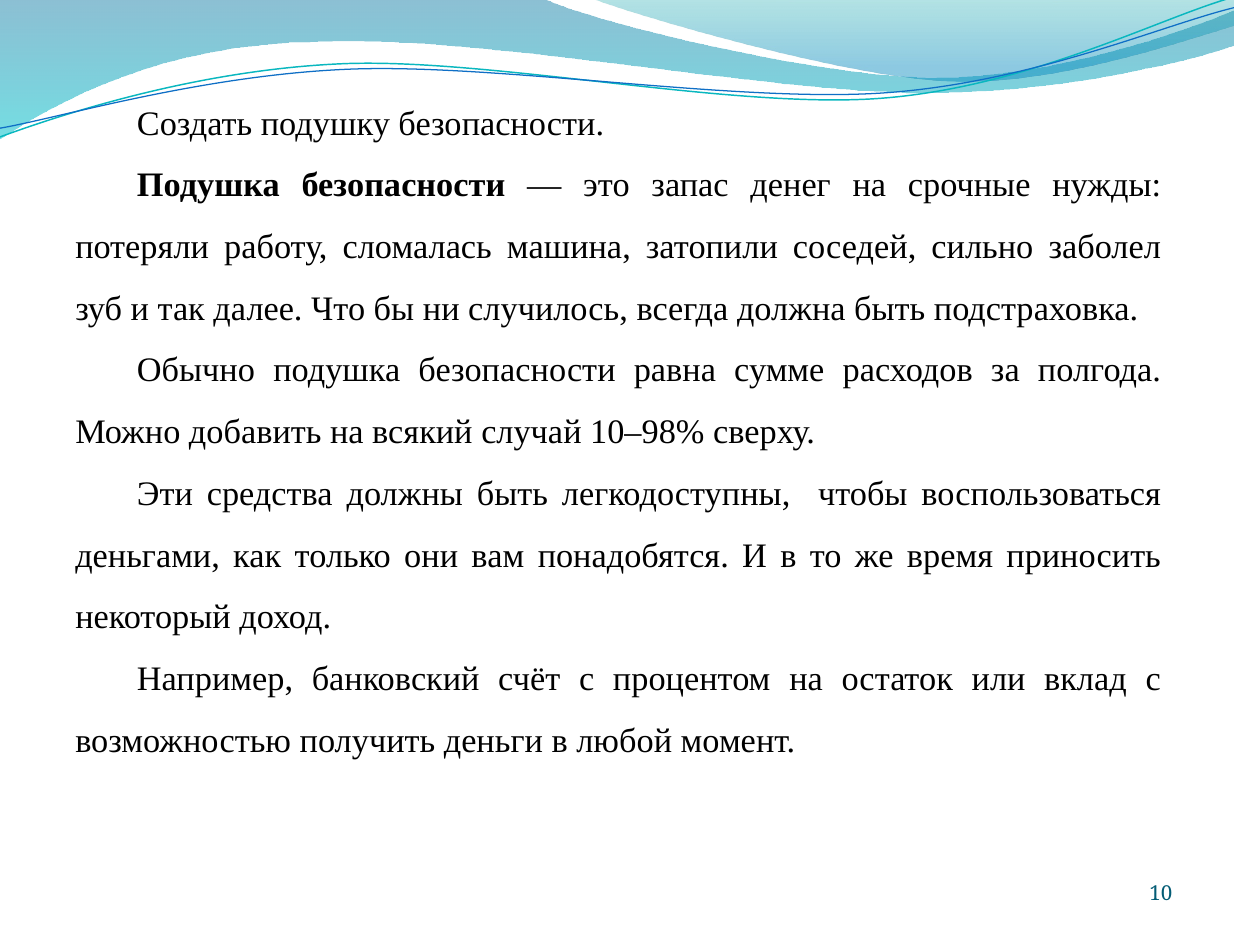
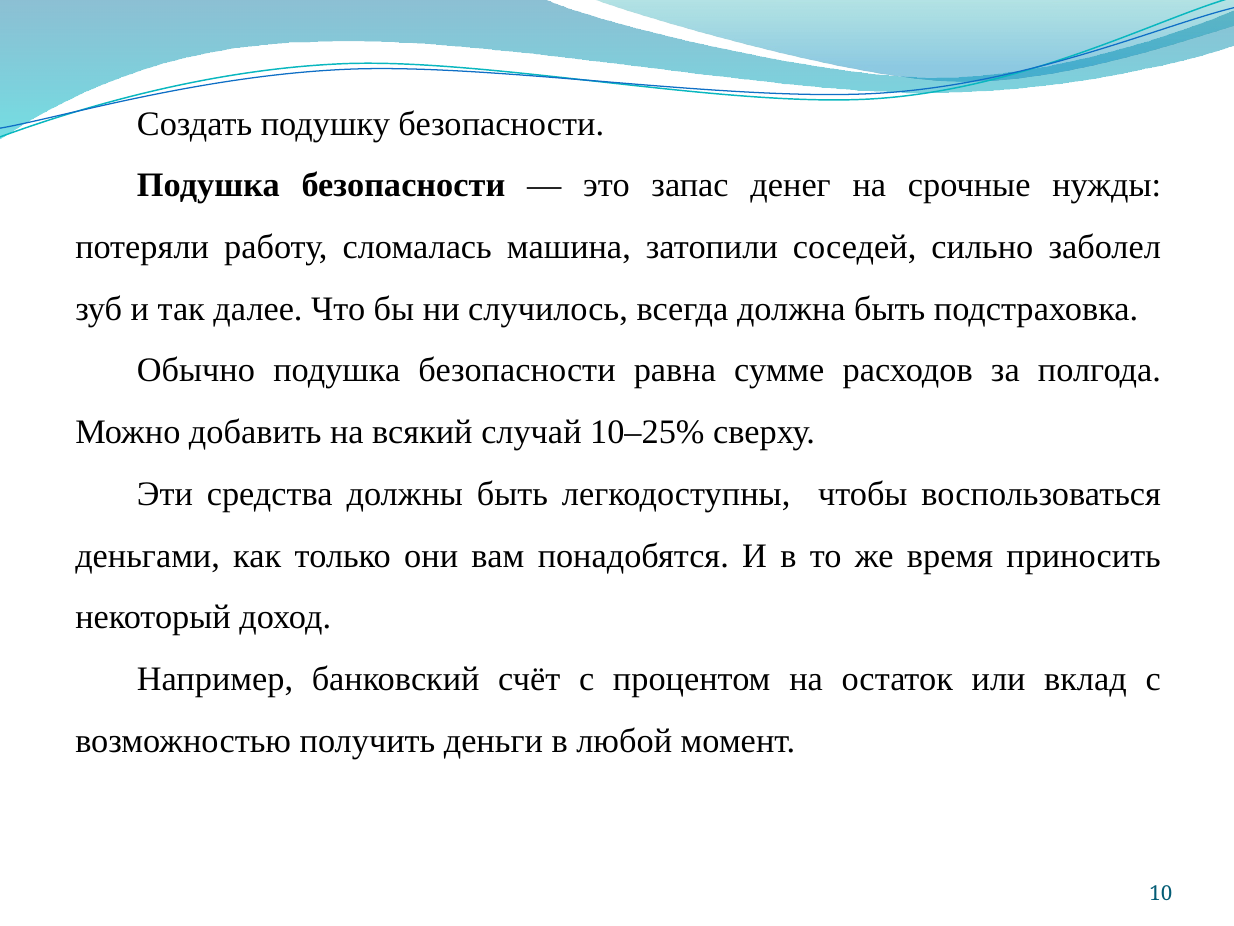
10–98%: 10–98% -> 10–25% (647, 432)
